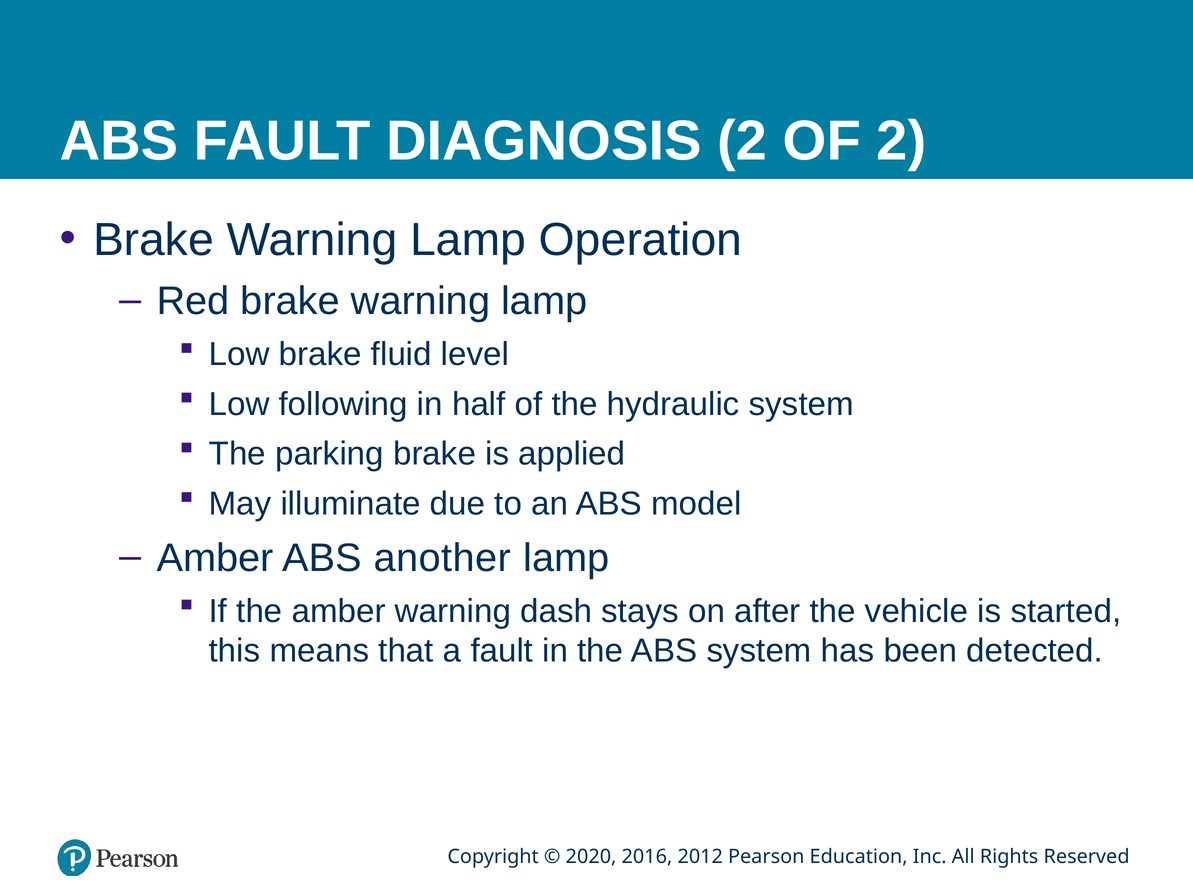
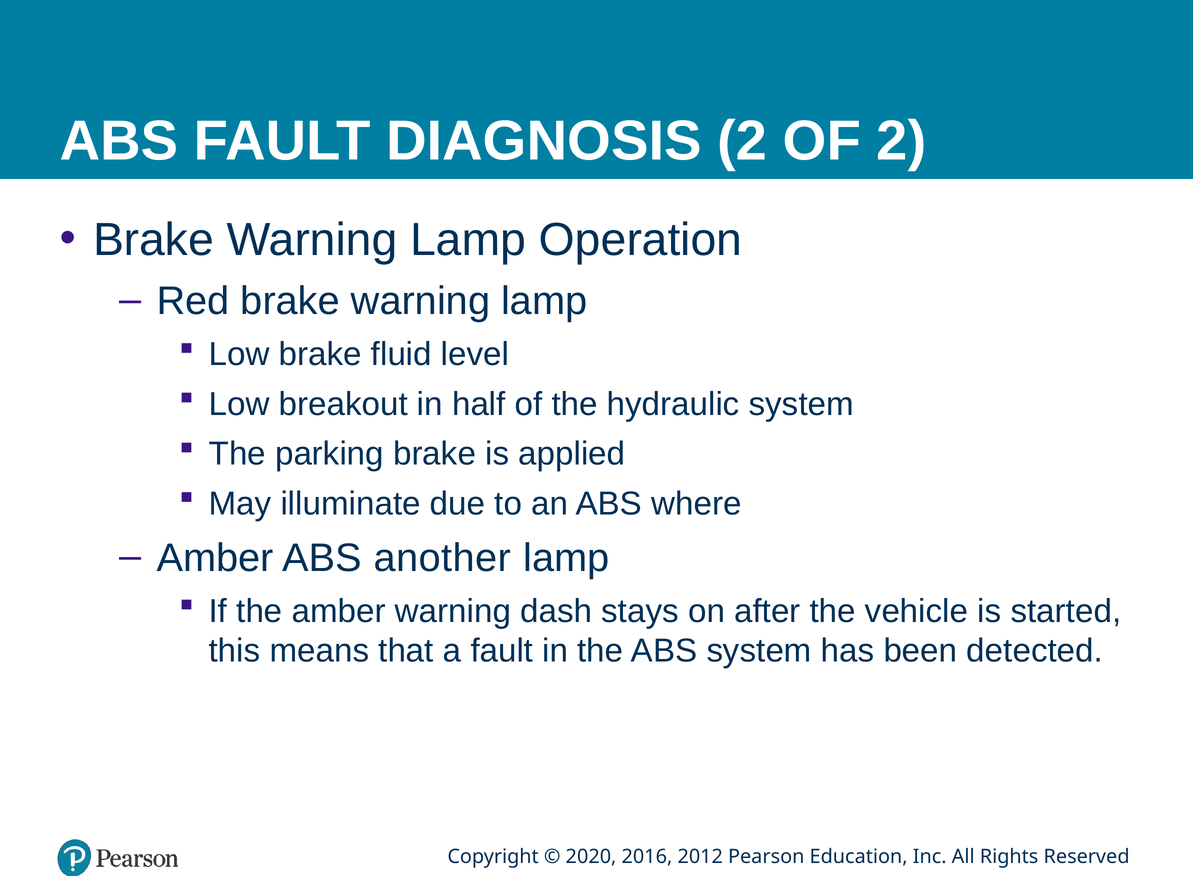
following: following -> breakout (343, 404)
model: model -> where (696, 504)
